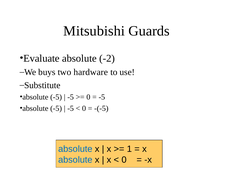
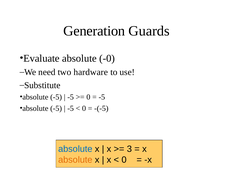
Mitsubishi: Mitsubishi -> Generation (94, 31)
-2: -2 -> -0 (107, 59)
buys: buys -> need (47, 72)
1: 1 -> 3 (129, 150)
absolute colour: blue -> orange (75, 160)
